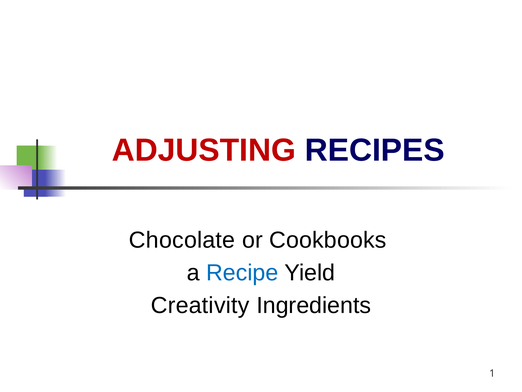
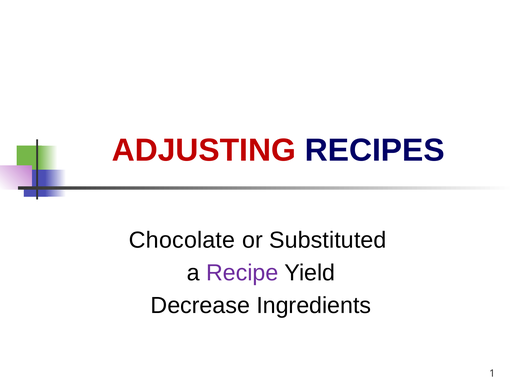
Cookbooks: Cookbooks -> Substituted (328, 240)
Recipe colour: blue -> purple (242, 272)
Creativity: Creativity -> Decrease (200, 305)
